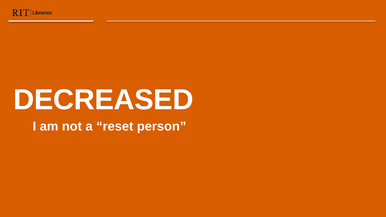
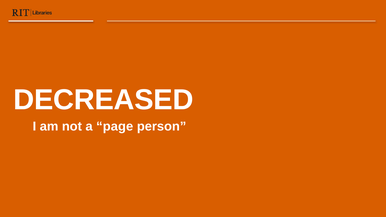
reset: reset -> page (115, 126)
